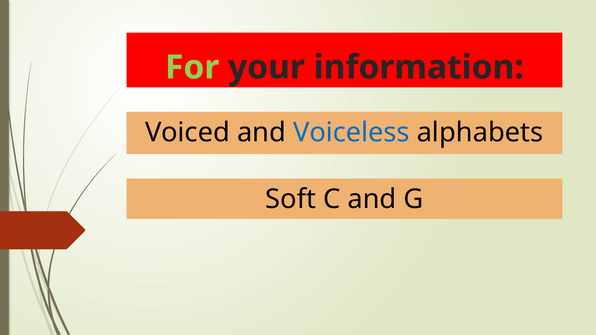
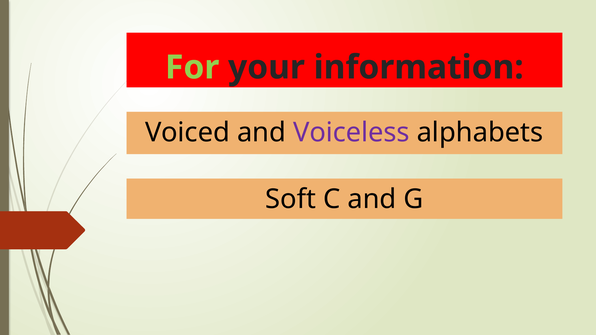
Voiceless colour: blue -> purple (351, 132)
